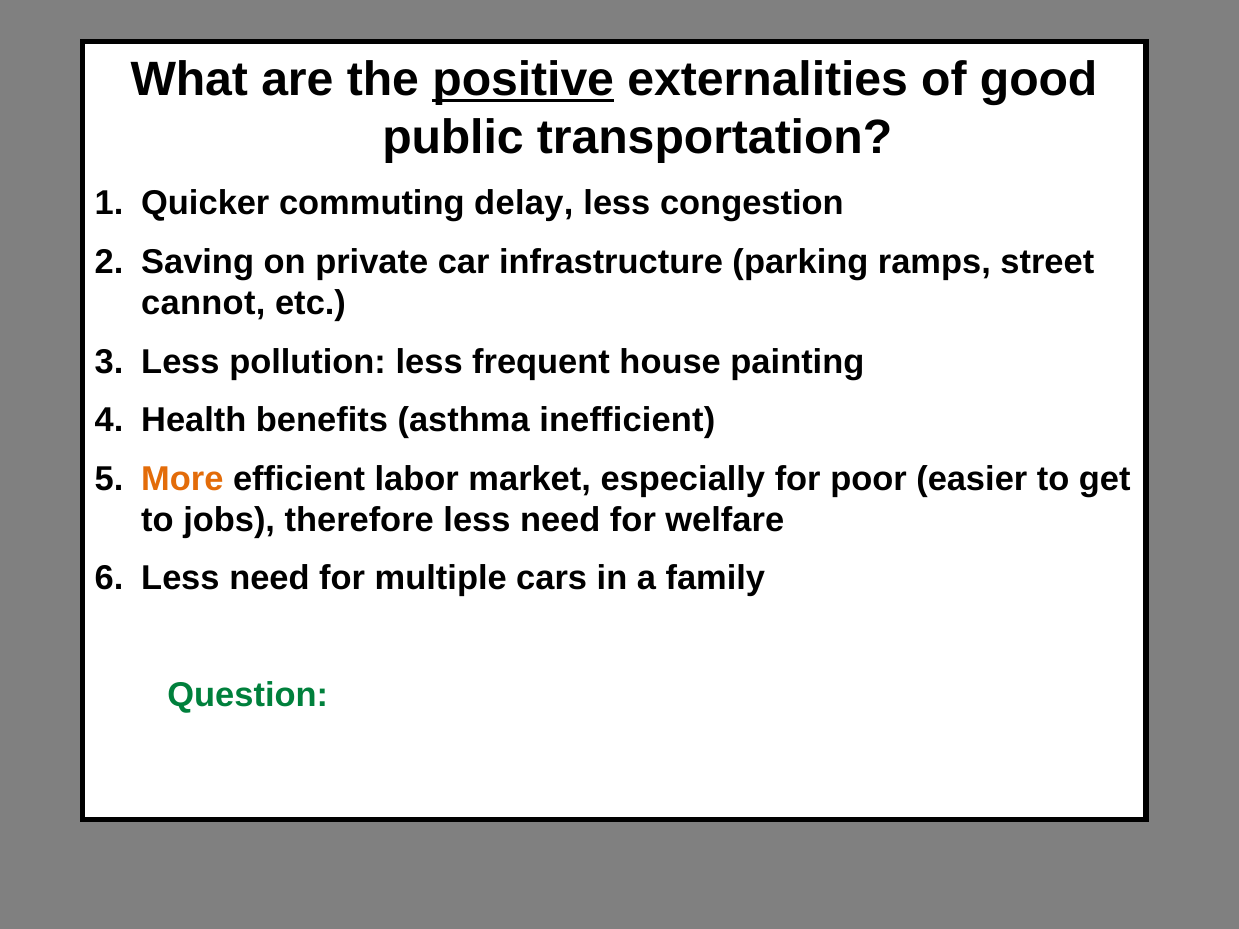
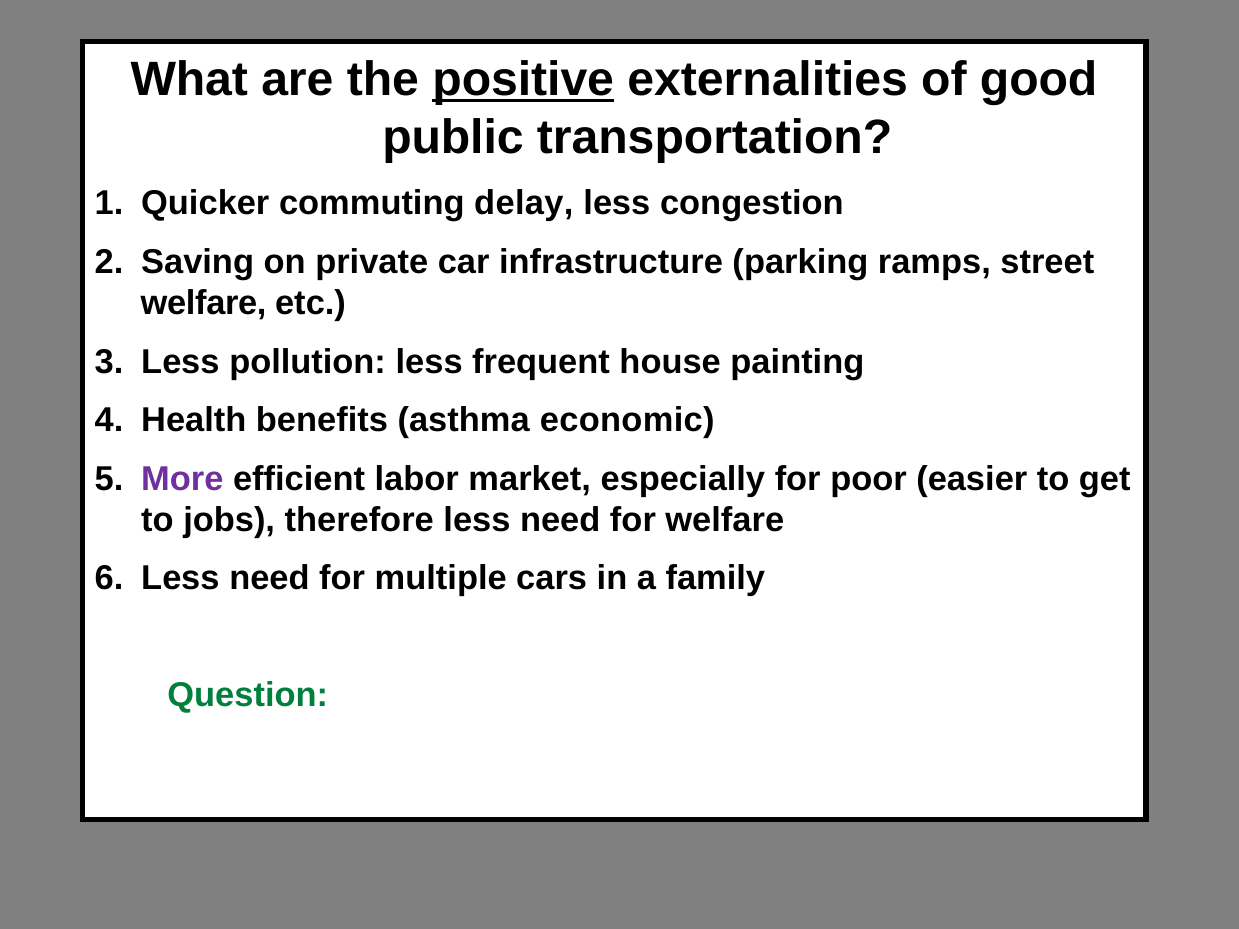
cannot: cannot -> welfare (204, 303)
asthma inefficient: inefficient -> economic (627, 420)
More colour: orange -> purple (182, 479)
